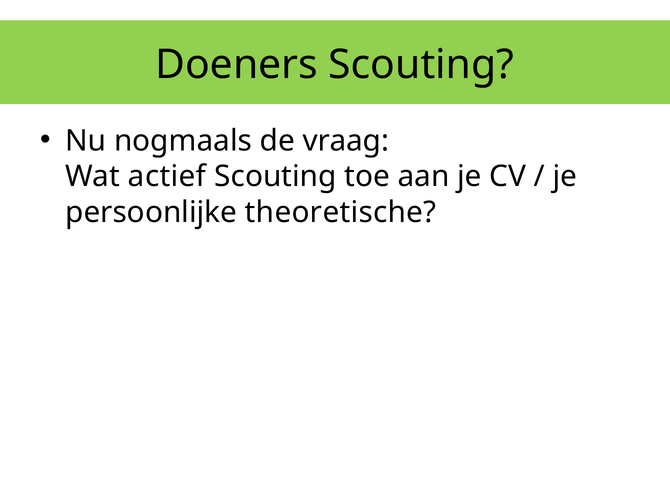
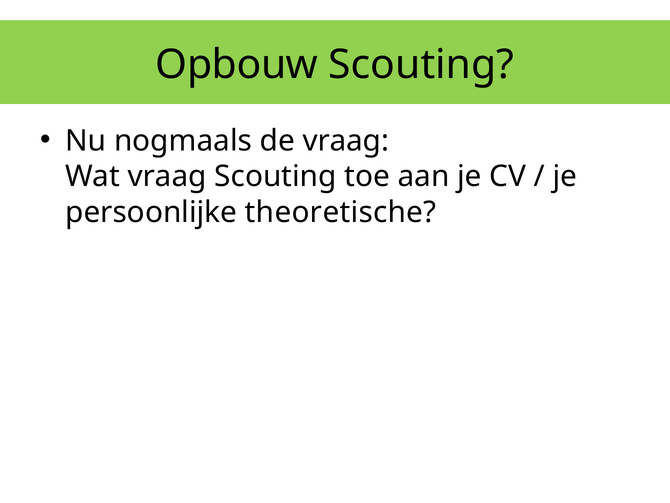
Doeners: Doeners -> Opbouw (237, 65)
Wat actief: actief -> vraag (167, 176)
